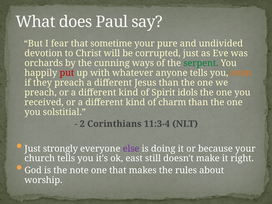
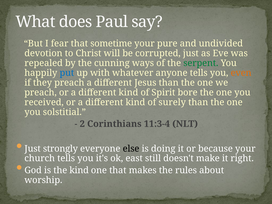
orchards: orchards -> repealed (44, 63)
put colour: red -> blue (67, 73)
idols: idols -> bore (188, 92)
charm: charm -> surely (172, 102)
else colour: purple -> black (131, 149)
the note: note -> kind (79, 170)
